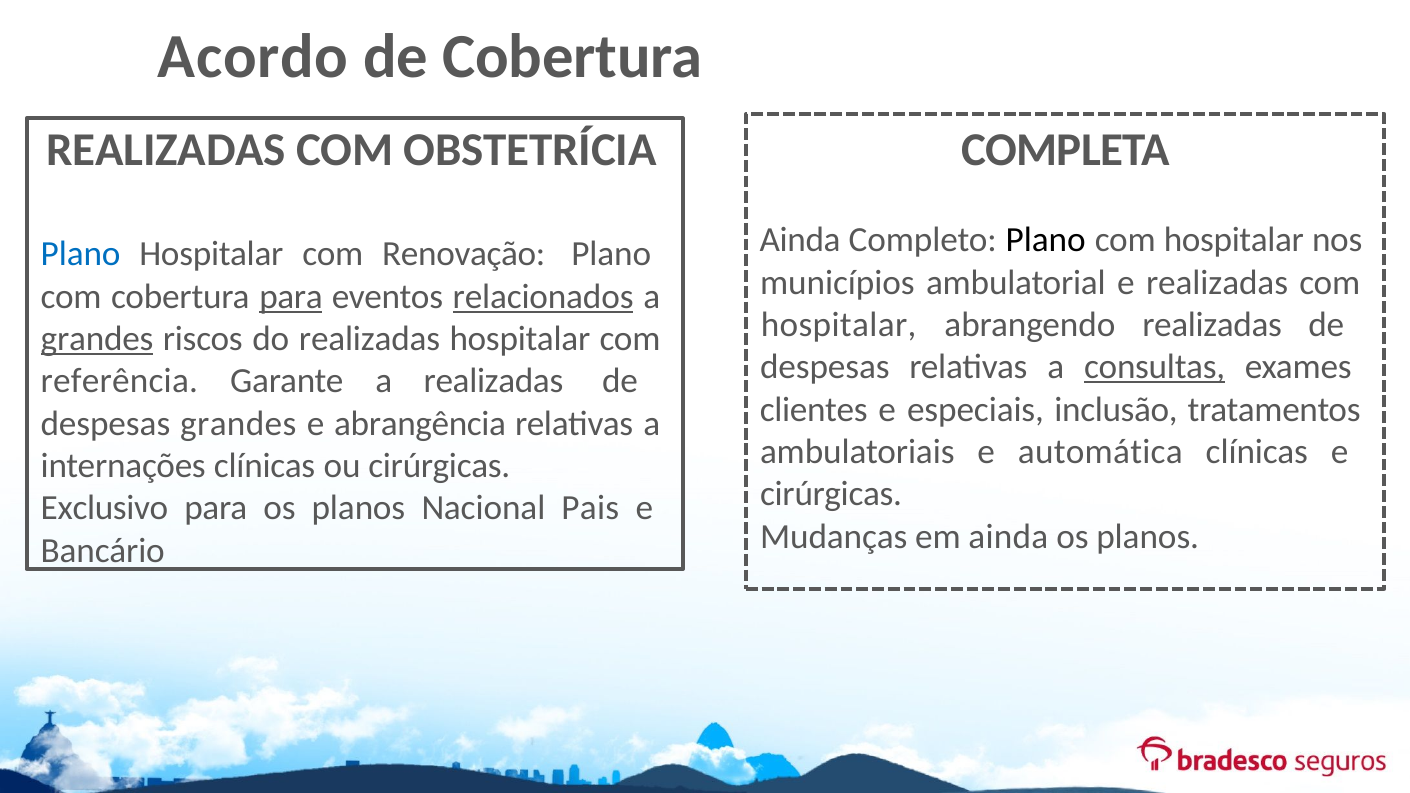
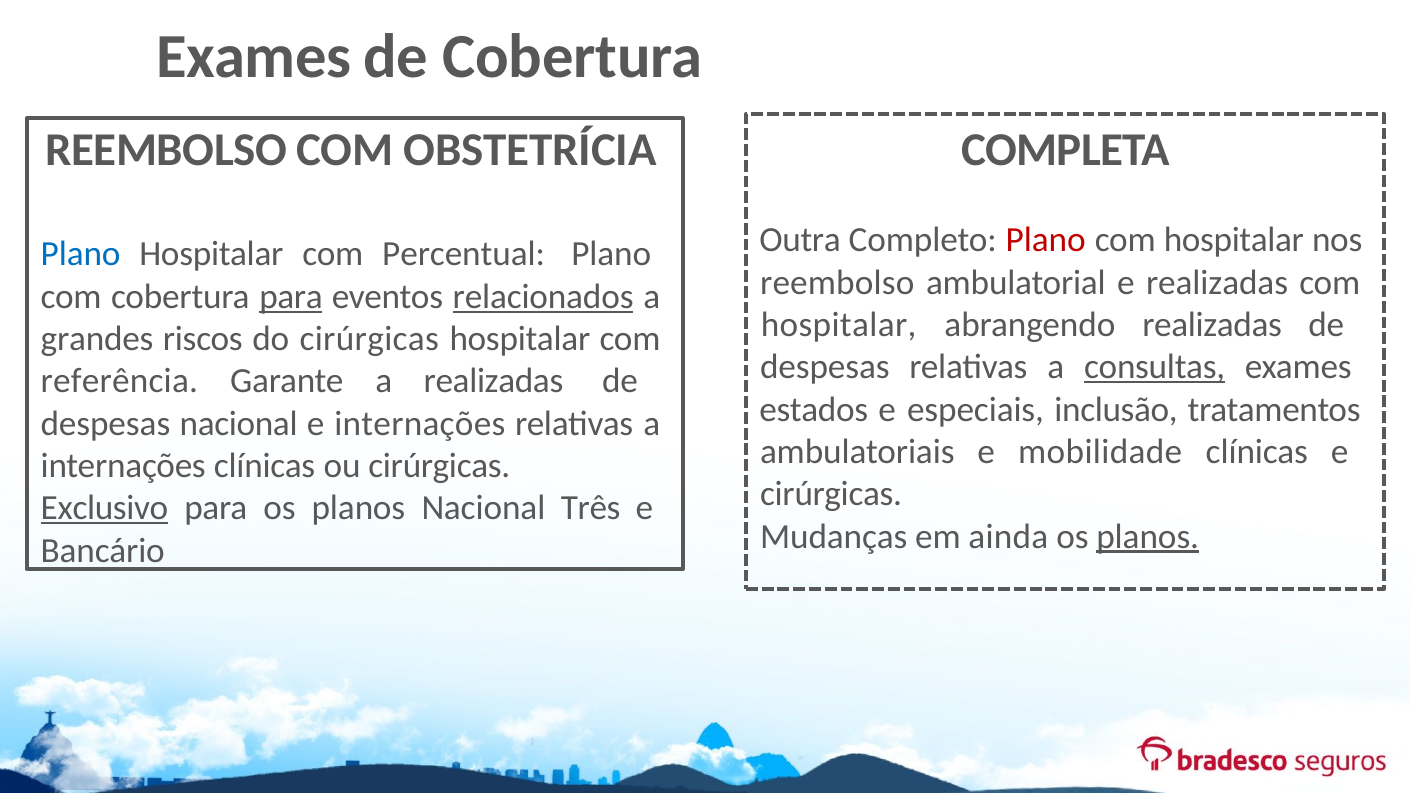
Acordo: Acordo -> Exames (254, 57)
REALIZADAS: REALIZADAS -> REEMBOLSO (166, 150)
Ainda: Ainda -> Outra (800, 240)
Plano colour: black -> red (1046, 240)
Renovação: Renovação -> Percentual (464, 254)
municípios: municípios -> reembolso (837, 283)
grandes underline: present -> none (97, 339)
do realizadas: realizadas -> cirúrgicas (369, 339)
clientes: clientes -> estados (814, 410)
despesas grandes: grandes -> nacional (239, 424)
e abrangência: abrangência -> internações (420, 424)
automática: automática -> mobilidade (1100, 452)
Exclusivo underline: none -> present (105, 508)
Pais: Pais -> Três (591, 508)
planos underline: none -> present (1148, 536)
